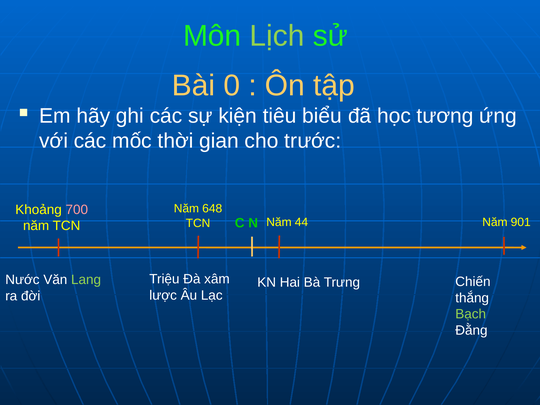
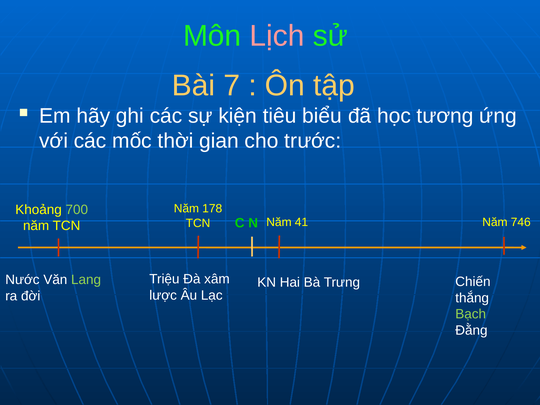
Lịch colour: light green -> pink (277, 36)
0: 0 -> 7 (232, 86)
648: 648 -> 178 (212, 209)
700 colour: pink -> light green (77, 210)
44: 44 -> 41 (301, 222)
901: 901 -> 746 (521, 222)
